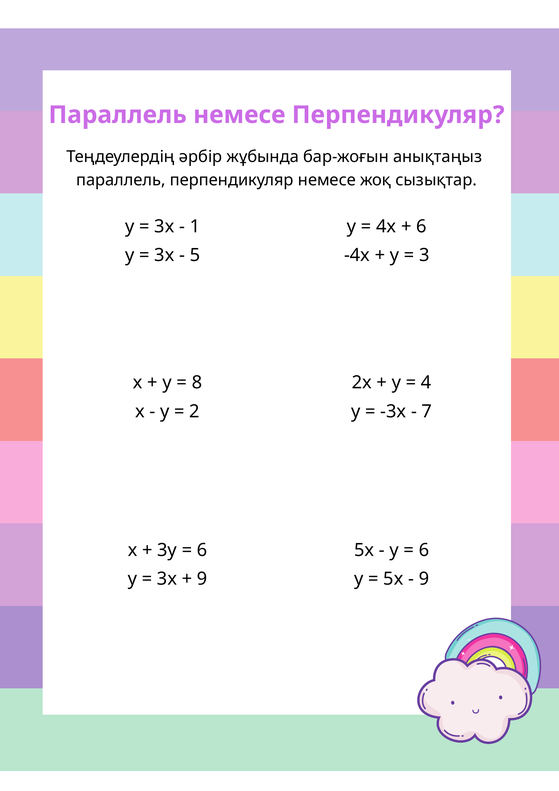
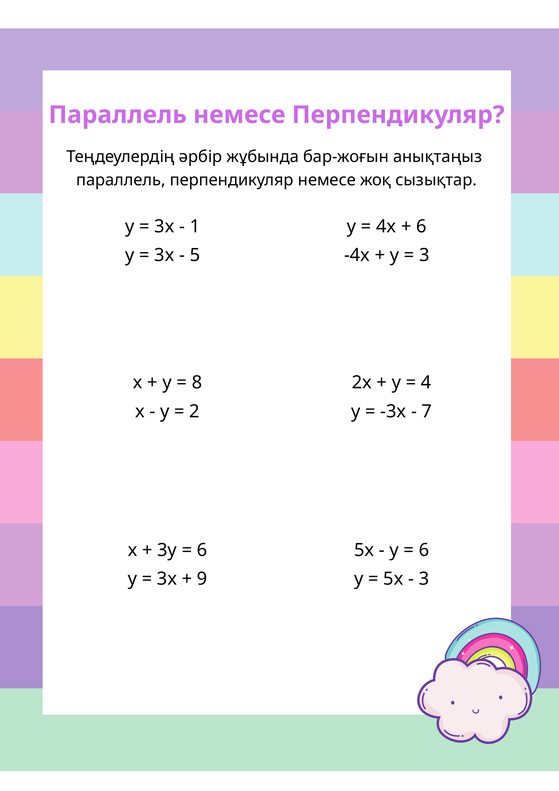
9: 9 -> 3 (424, 579)
